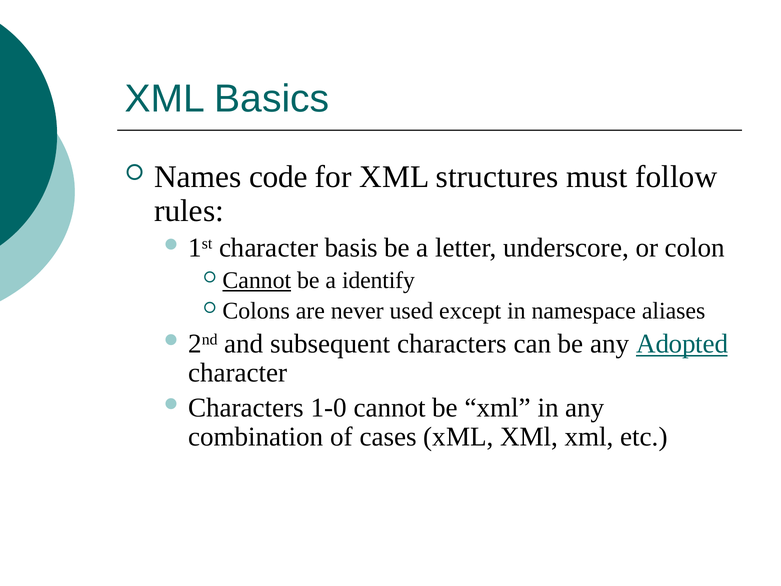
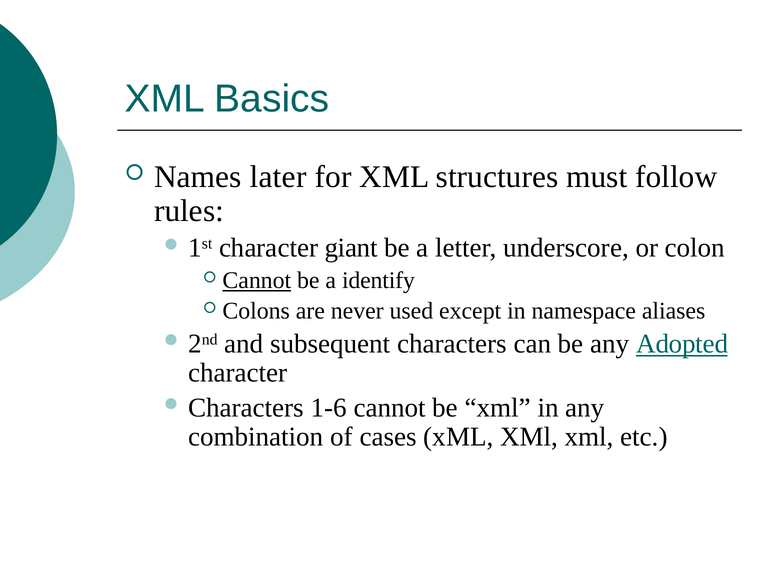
code: code -> later (278, 177)
basis: basis -> giant (351, 248)
1-0: 1-0 -> 1-6 (329, 408)
